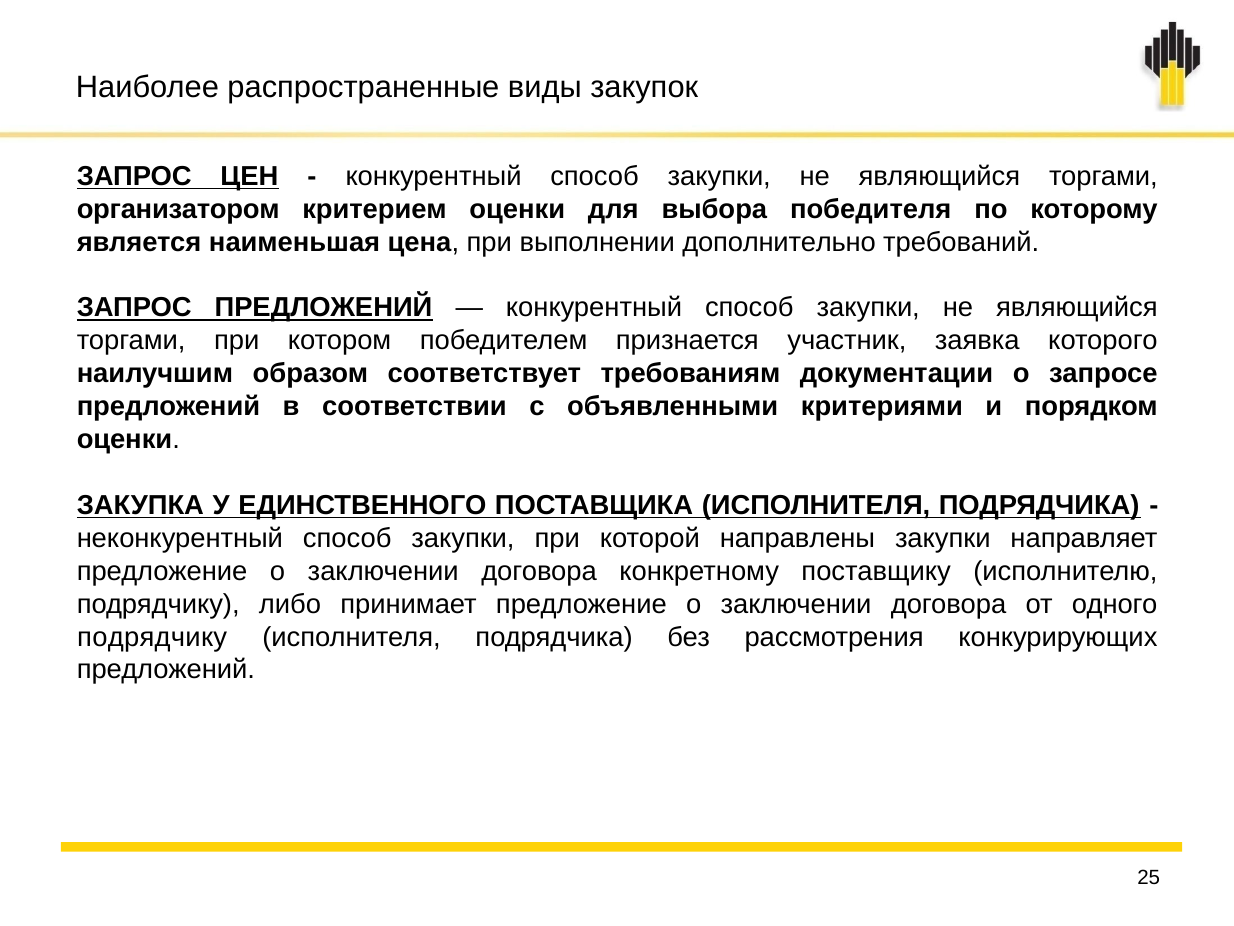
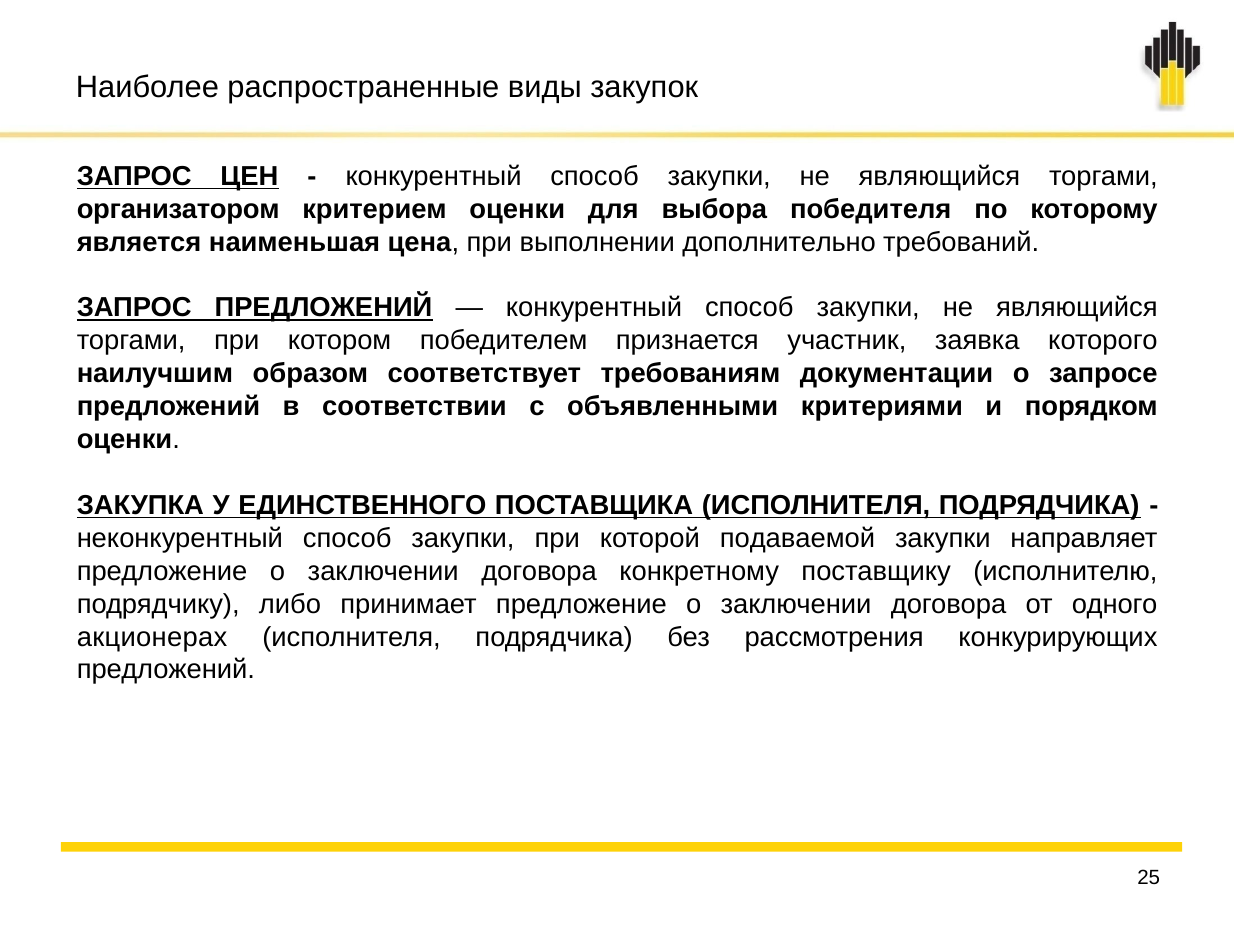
направлены: направлены -> подаваемой (797, 538)
подрядчику: подрядчику -> акционерах (152, 637)
